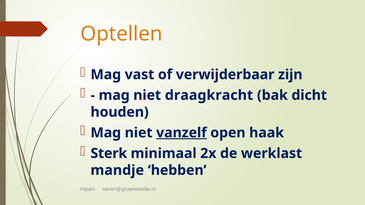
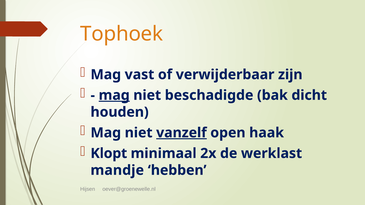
Optellen: Optellen -> Tophoek (122, 34)
mag underline: none -> present (114, 95)
draagkracht: draagkracht -> beschadigde (209, 95)
Sterk: Sterk -> Klopt (109, 154)
